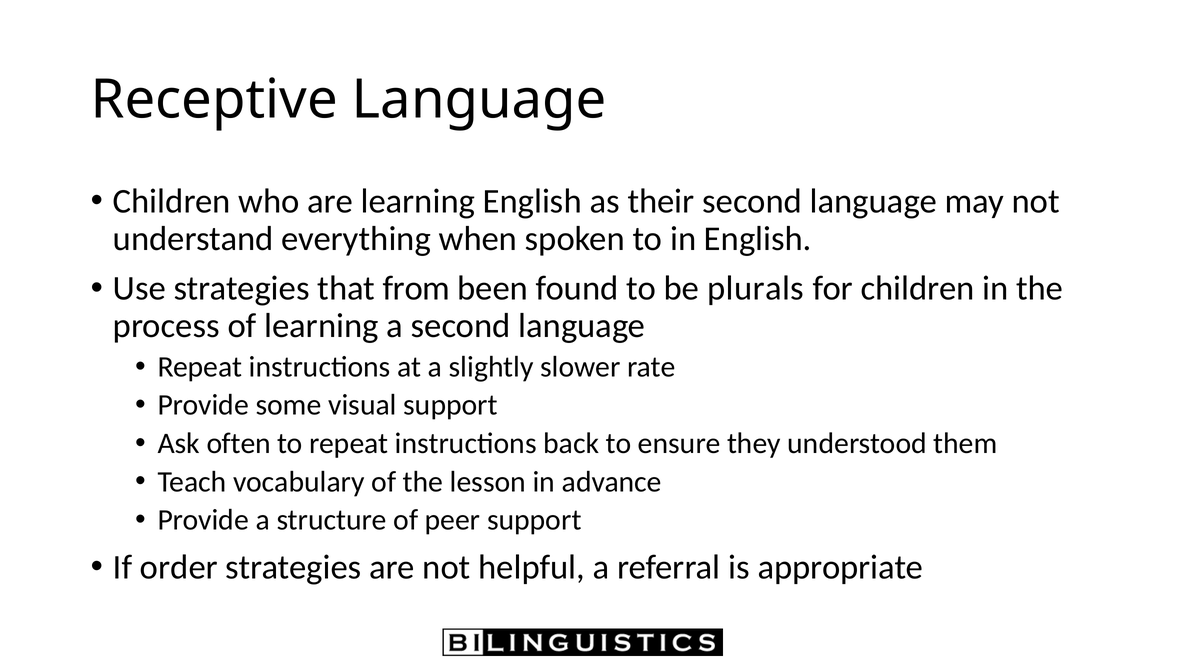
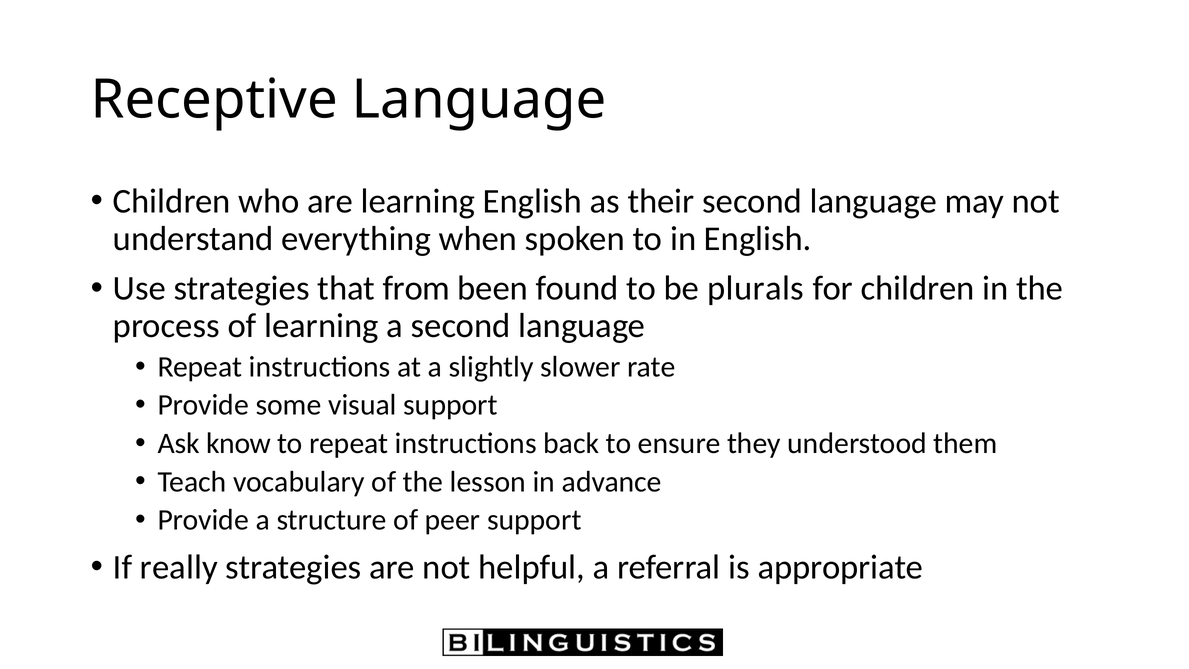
often: often -> know (239, 443)
order: order -> really (179, 567)
